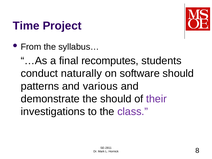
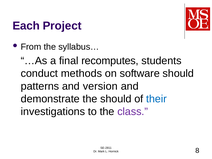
Time: Time -> Each (26, 26)
naturally: naturally -> methods (81, 73)
various: various -> version (100, 86)
their colour: purple -> blue (156, 99)
